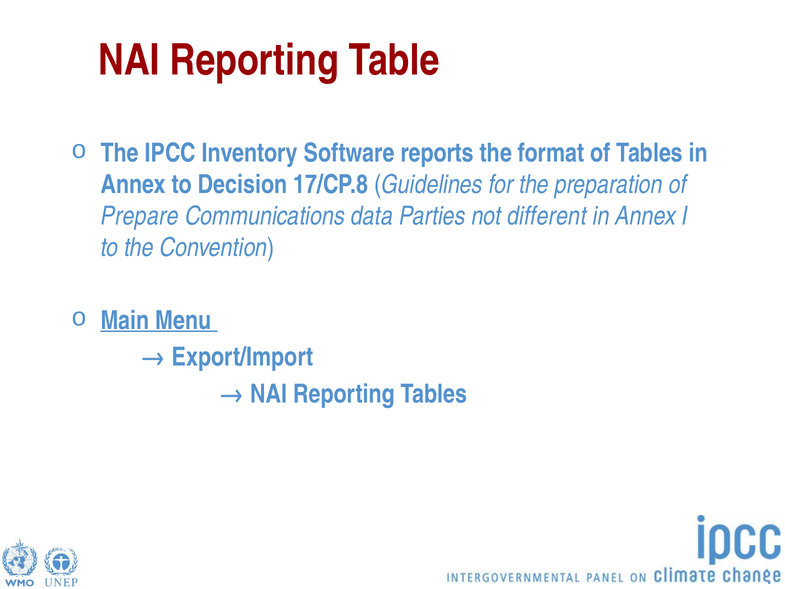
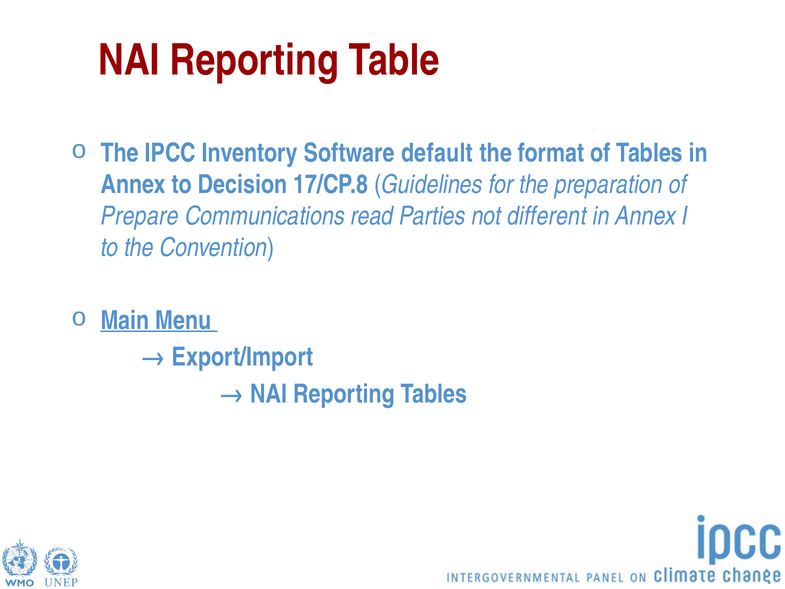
reports: reports -> default (437, 153)
data: data -> read (372, 216)
